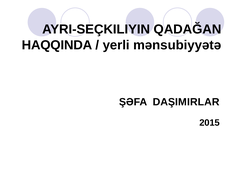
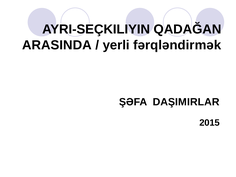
HAQQINDA: HAQQINDA -> ARASINDA (57, 45)
mənsubiyyətə: mənsubiyyətə -> fərqləndirmək (177, 45)
